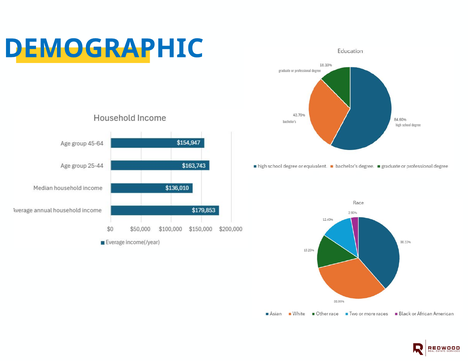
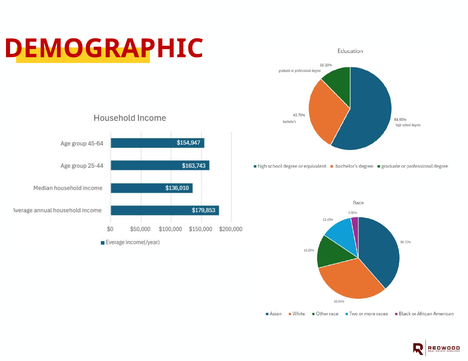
DEMOGRAPHIC colour: blue -> red (104, 49)
